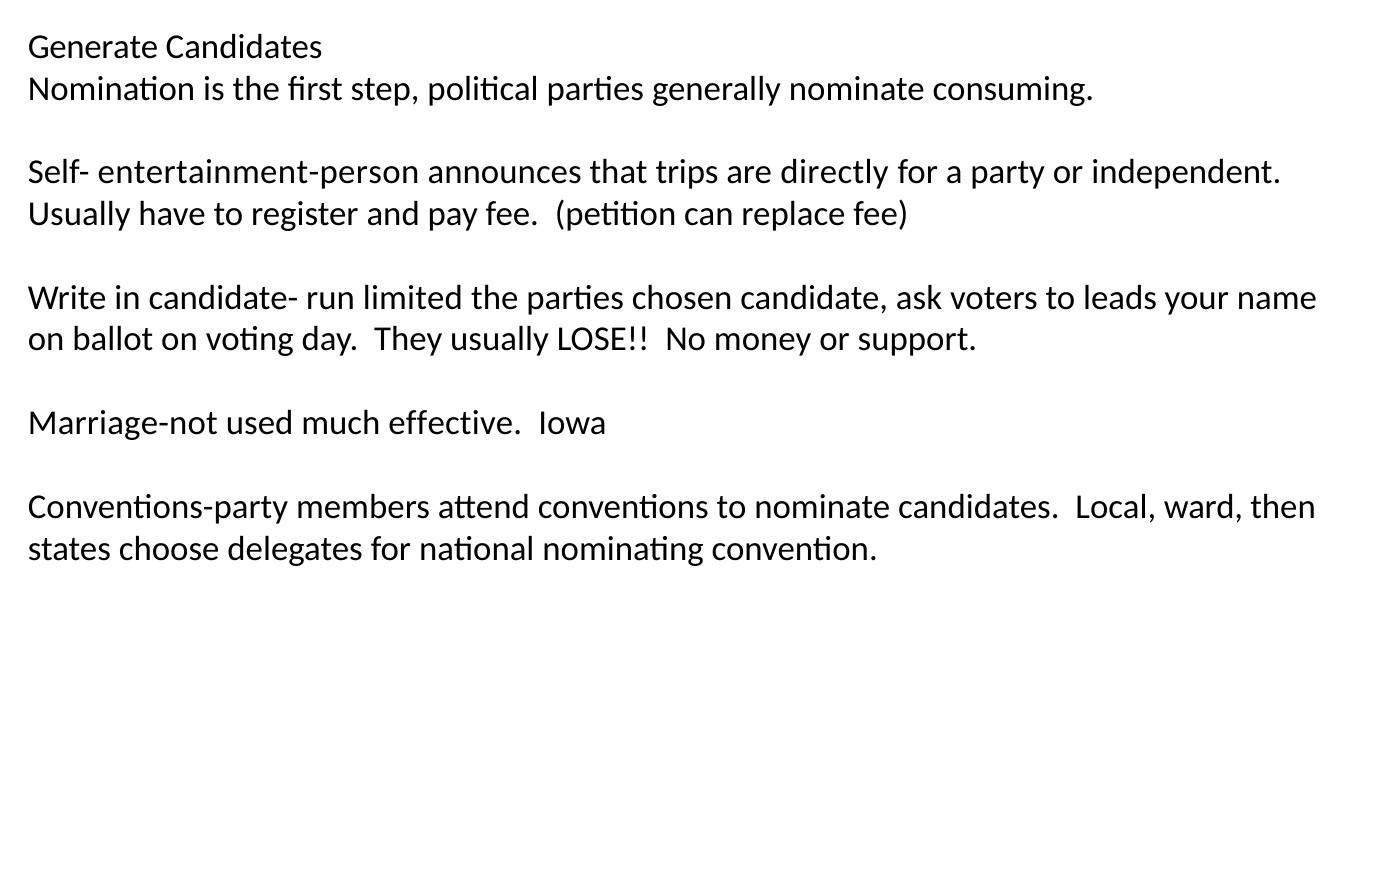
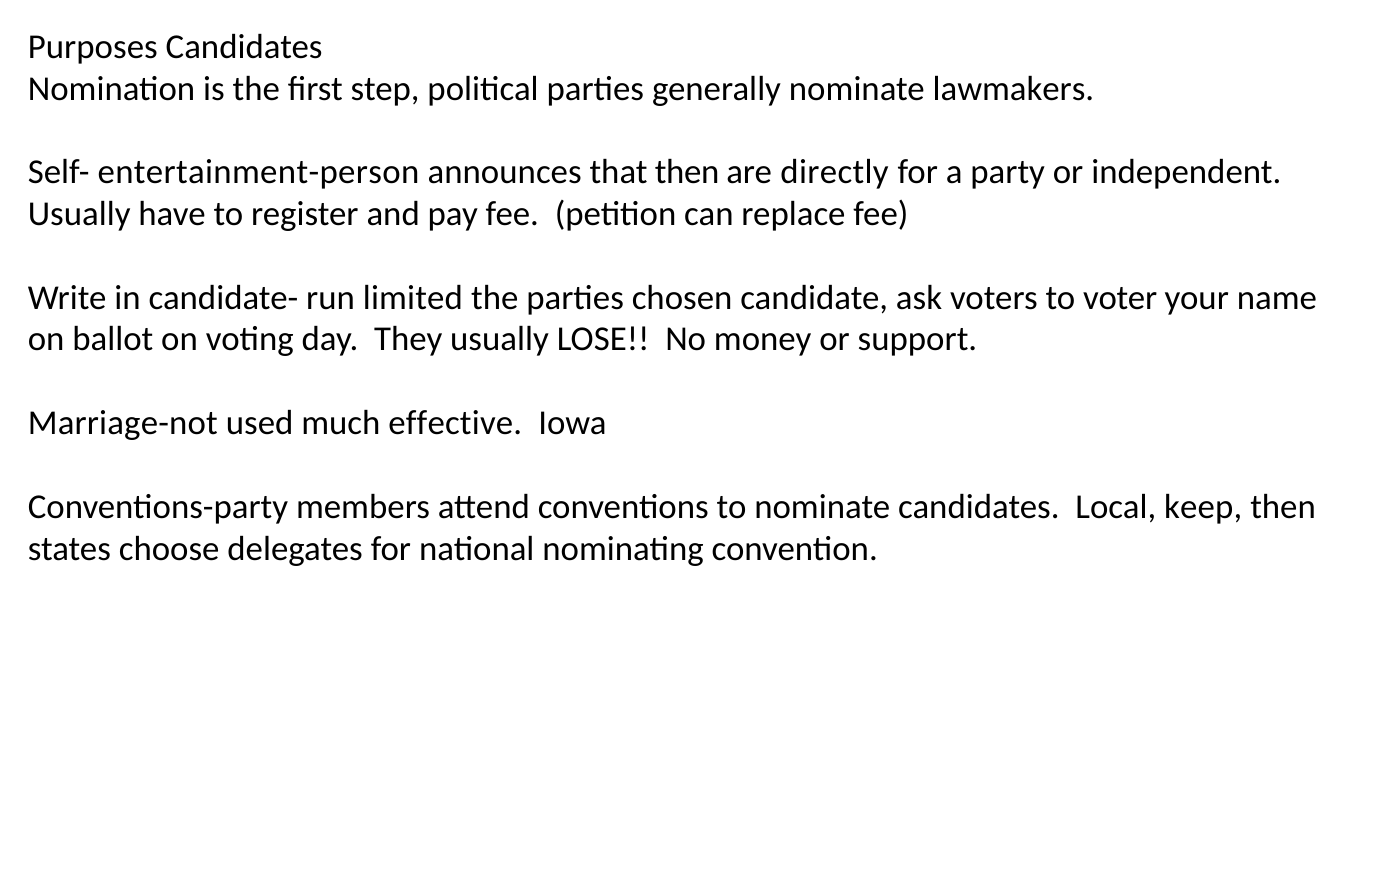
Generate: Generate -> Purposes (93, 47)
consuming: consuming -> lawmakers (1013, 89)
that trips: trips -> then (687, 172)
leads: leads -> voter (1120, 298)
ward: ward -> keep (1203, 507)
